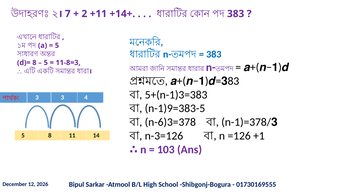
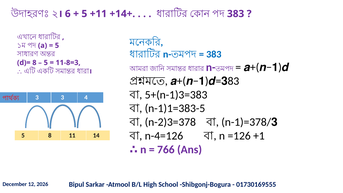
7: 7 -> 6 (68, 14)
2: 2 -> 5 (84, 14)
n-1)9=383-5: n-1)9=383-5 -> n-1)1=383-5 (175, 108)
n-6)3=378: n-6)3=378 -> n-2)3=378 (170, 122)
n-3=126: n-3=126 -> n-4=126 (164, 136)
103: 103 -> 766 (166, 150)
